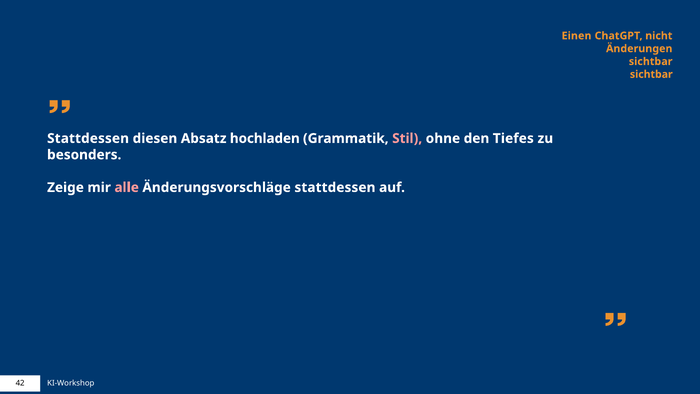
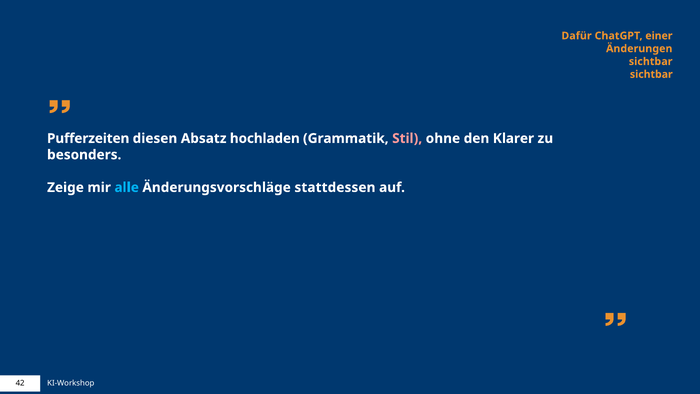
Einen: Einen -> Dafür (577, 36)
nicht: nicht -> einer (659, 36)
Stattdessen: Stattdessen -> Pufferzeiten (88, 138)
Tiefes: Tiefes -> Klarer (513, 138)
alle colour: pink -> light blue (127, 187)
